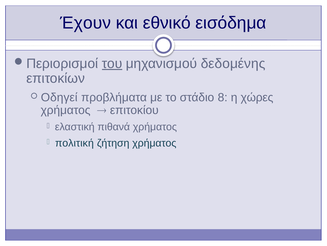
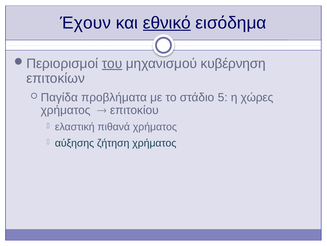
εθνικό underline: none -> present (167, 23)
δεδομένης: δεδομένης -> κυβέρνηση (233, 63)
Οδηγεί: Οδηγεί -> Παγίδα (59, 97)
8: 8 -> 5 (223, 97)
πολιτική: πολιτική -> αύξησης (75, 143)
